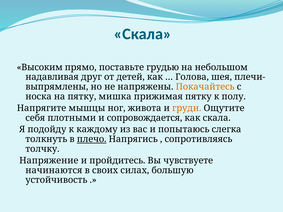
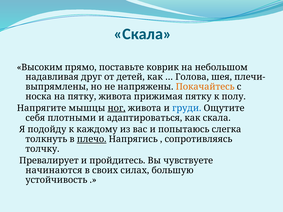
грудью: грудью -> коврик (163, 67)
пятку мишка: мишка -> живота (115, 97)
ног underline: none -> present (117, 108)
груди colour: orange -> blue (187, 108)
сопровождается: сопровождается -> адаптироваться (145, 118)
Напряжение: Напряжение -> Превалирует (49, 161)
